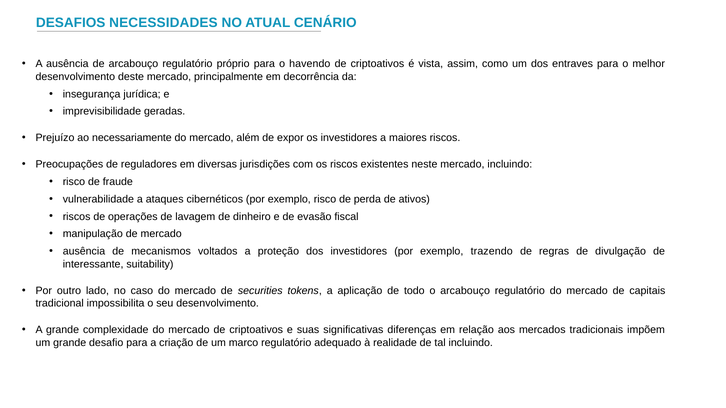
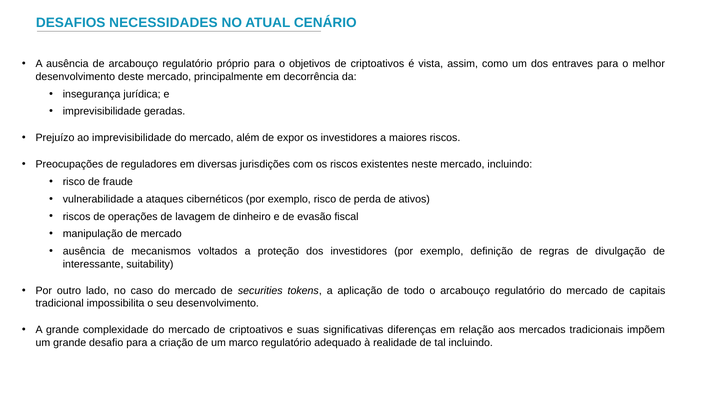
havendo: havendo -> objetivos (310, 64)
ao necessariamente: necessariamente -> imprevisibilidade (132, 138)
trazendo: trazendo -> definição (492, 252)
